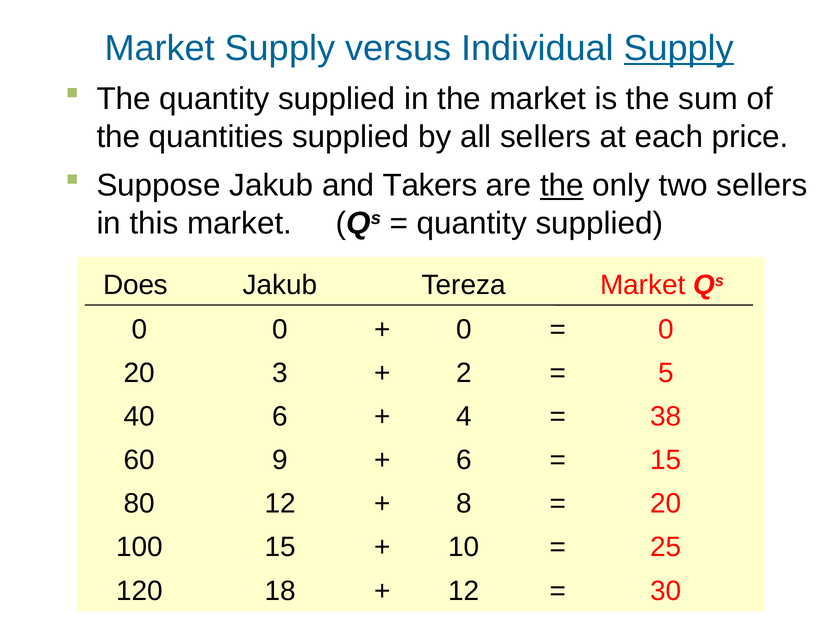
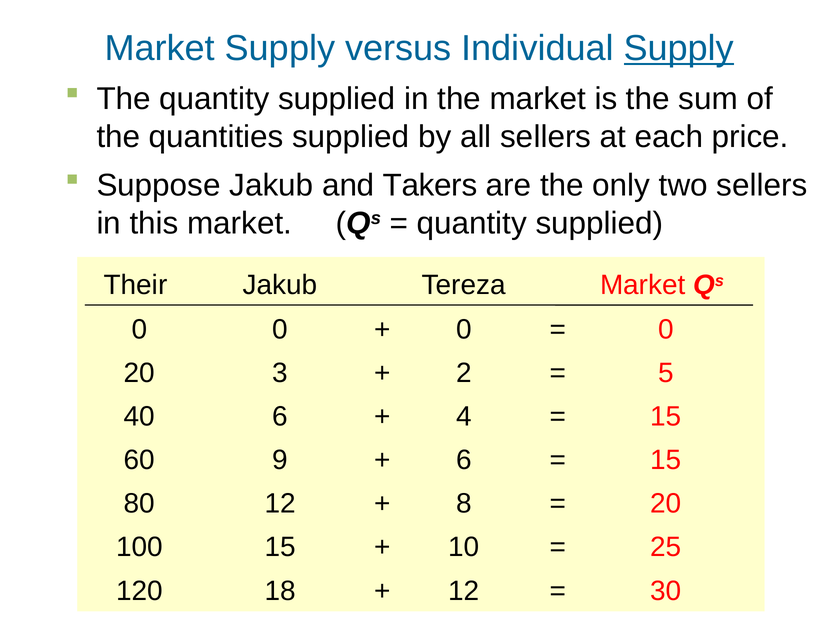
the underline: present -> none (562, 186)
Does: Does -> Their (136, 285)
38: 38 -> 15 (666, 417)
